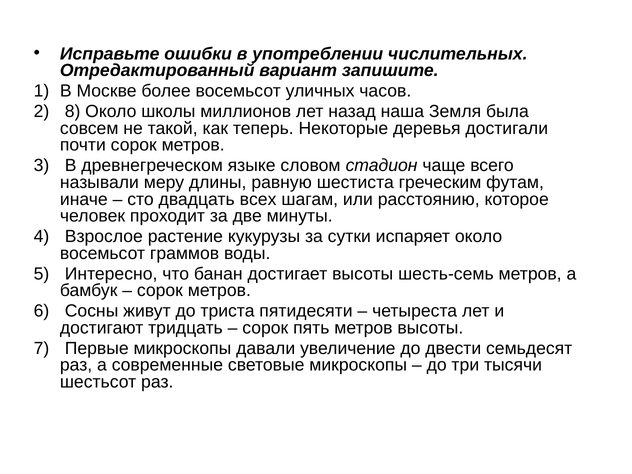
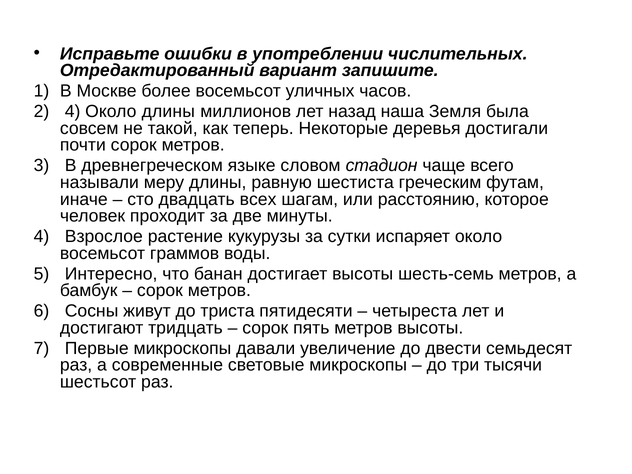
2 8: 8 -> 4 (73, 111)
Около школы: школы -> длины (168, 111)
